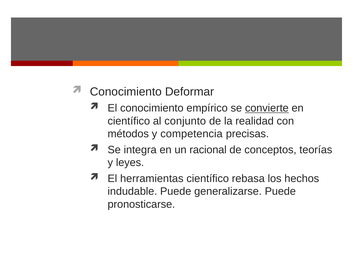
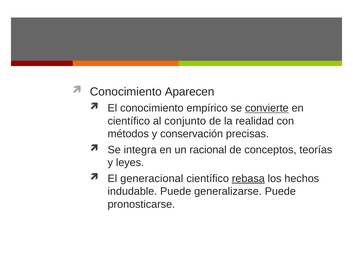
Deformar: Deformar -> Aparecen (190, 92)
competencia: competencia -> conservación (192, 134)
herramientas: herramientas -> generacional (152, 179)
rebasa underline: none -> present (248, 179)
